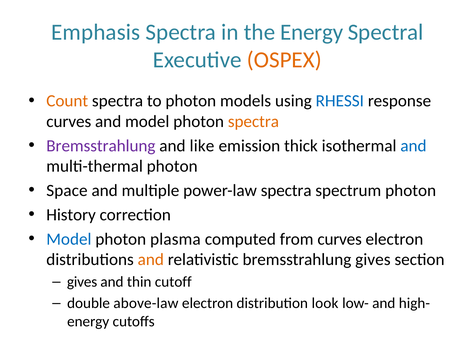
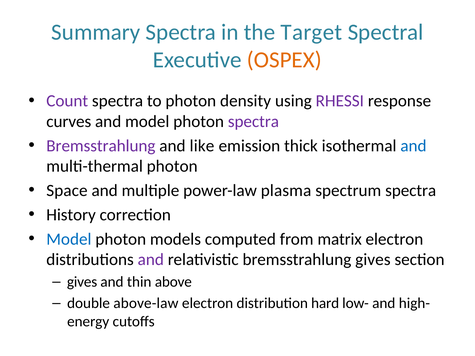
Emphasis: Emphasis -> Summary (96, 32)
the Energy: Energy -> Target (311, 32)
Count colour: orange -> purple (67, 101)
models: models -> density (246, 101)
RHESSI colour: blue -> purple (340, 101)
spectra colour: orange -> purple (253, 122)
power-law spectra: spectra -> plasma (286, 191)
spectrum photon: photon -> spectra (411, 191)
plasma: plasma -> models (175, 239)
from curves: curves -> matrix (340, 239)
and colour: orange -> purple (151, 260)
cutoff: cutoff -> above (173, 282)
look: look -> hard (325, 304)
